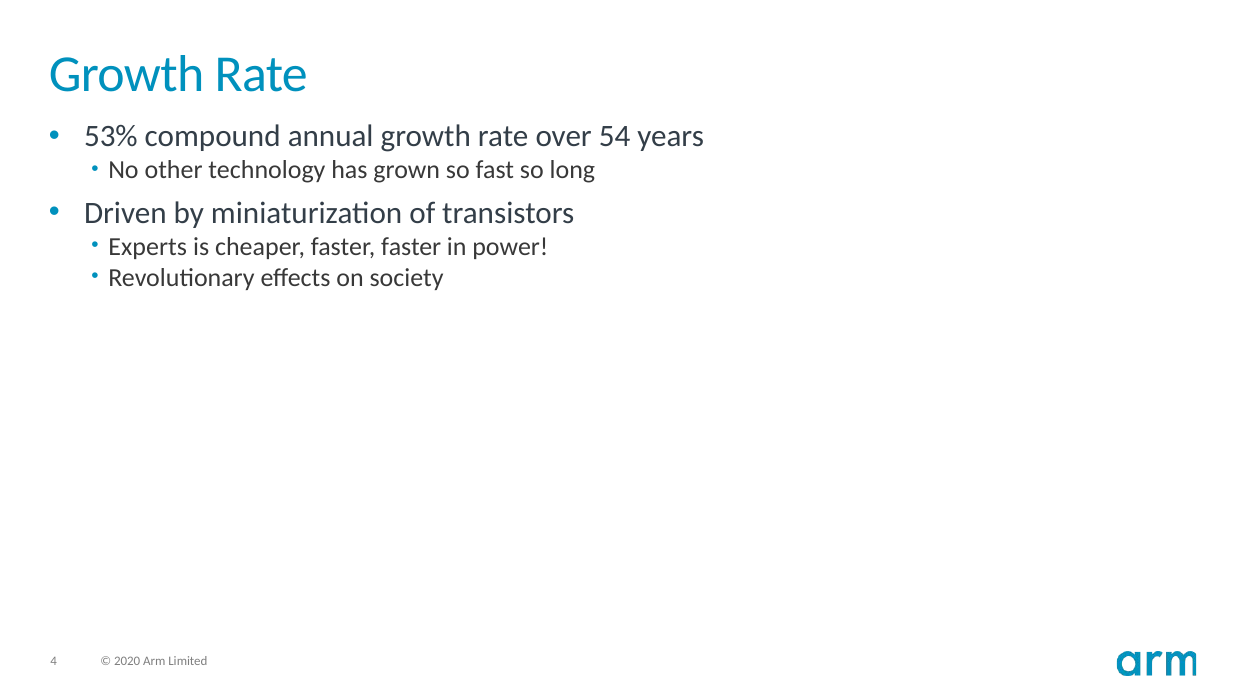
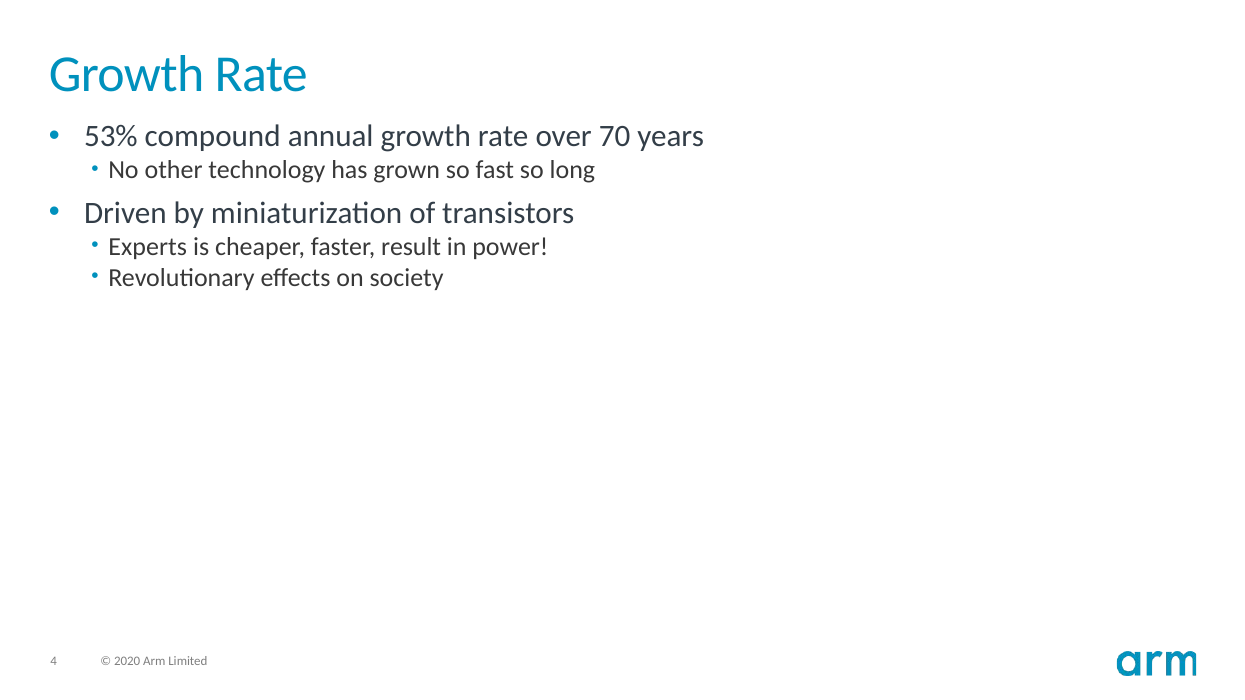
54: 54 -> 70 (615, 137)
faster faster: faster -> result (411, 247)
